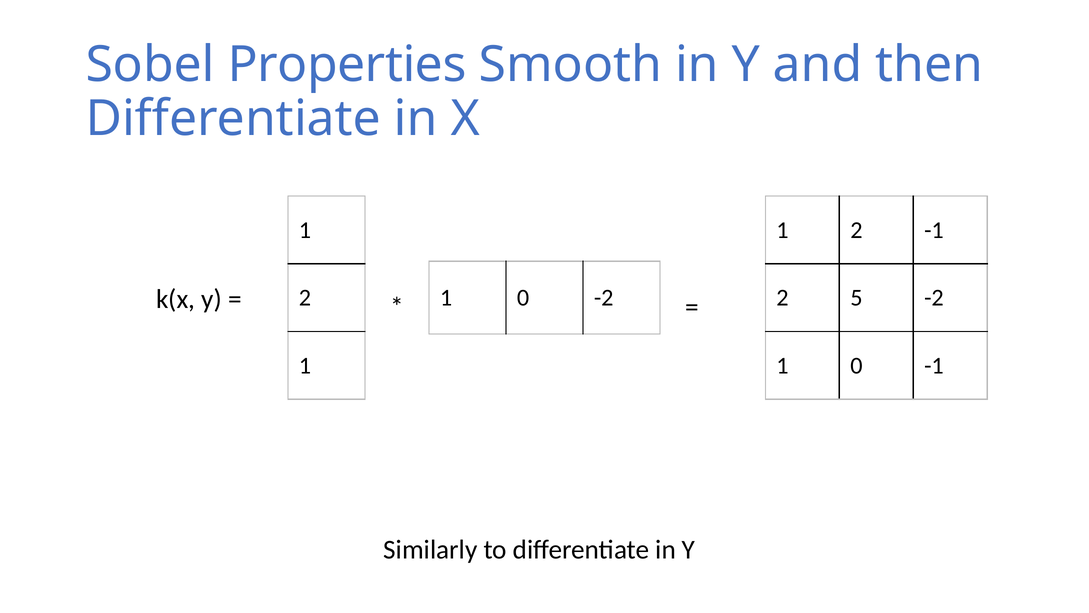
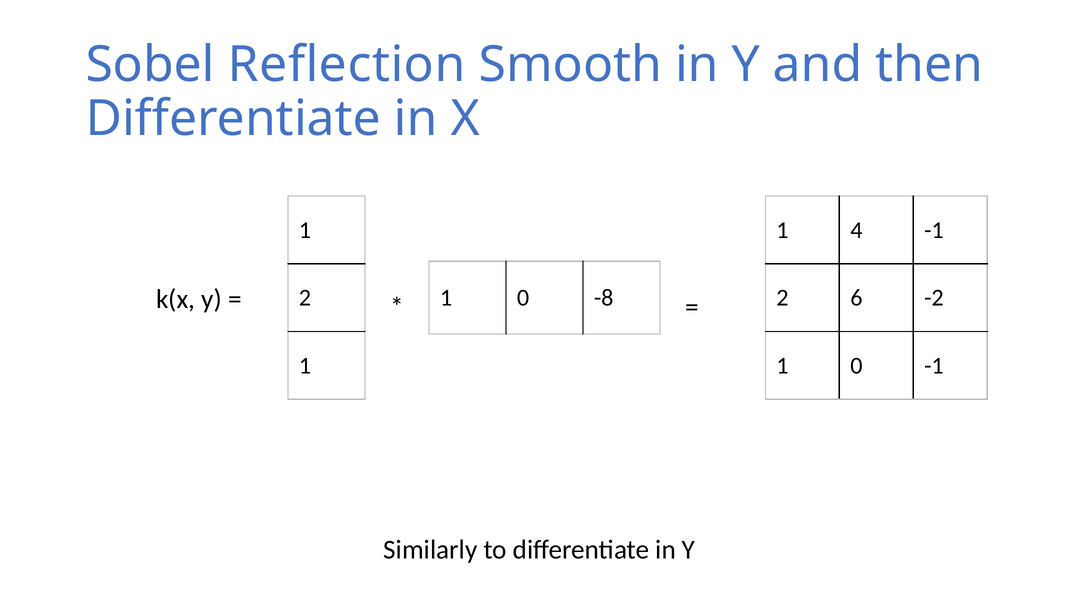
Properties: Properties -> Reflection (347, 65)
2: 2 -> 4 (856, 230)
0 -2: -2 -> -8 (604, 298)
5: 5 -> 6 (856, 298)
